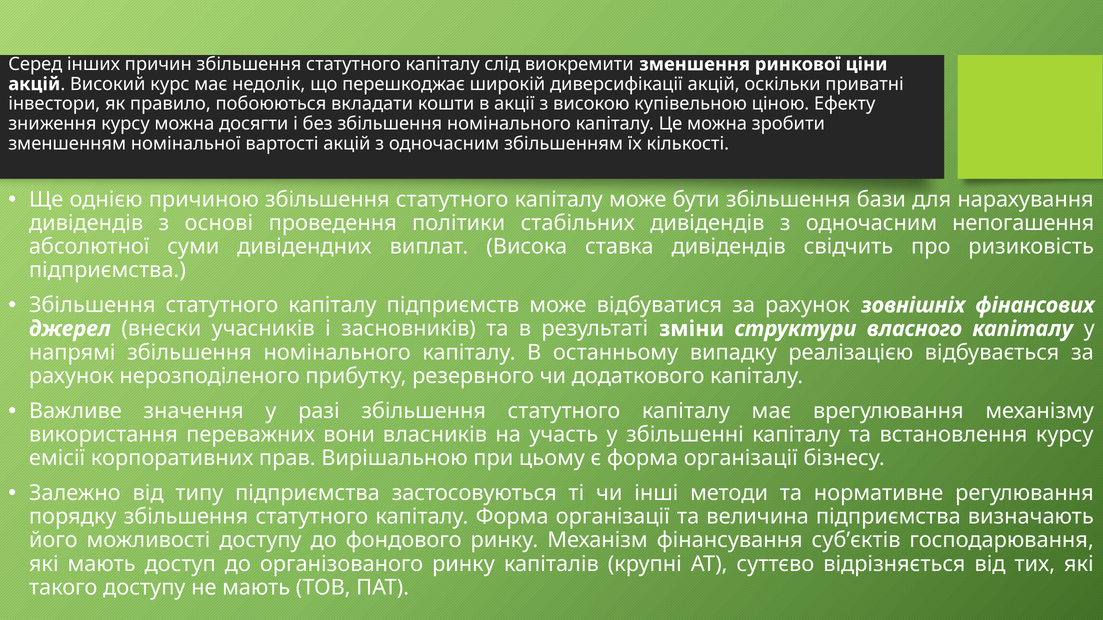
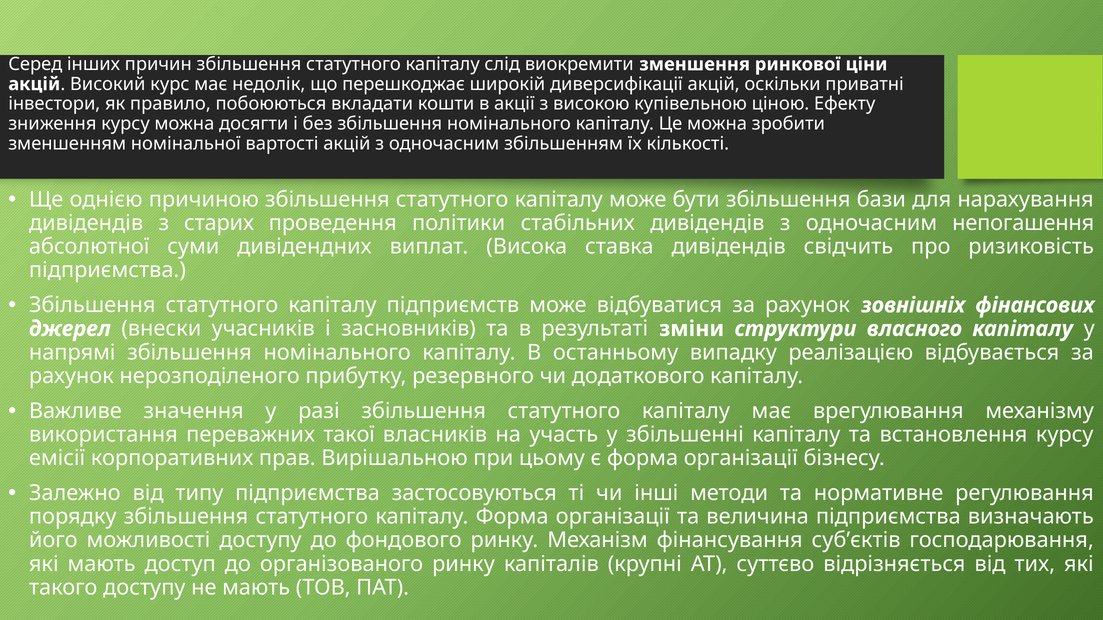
основі: основі -> старих (219, 223)
вони: вони -> такої (349, 435)
